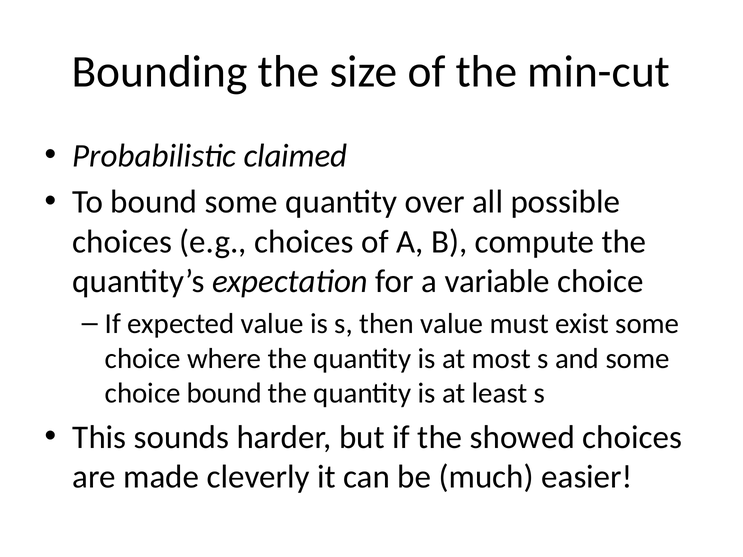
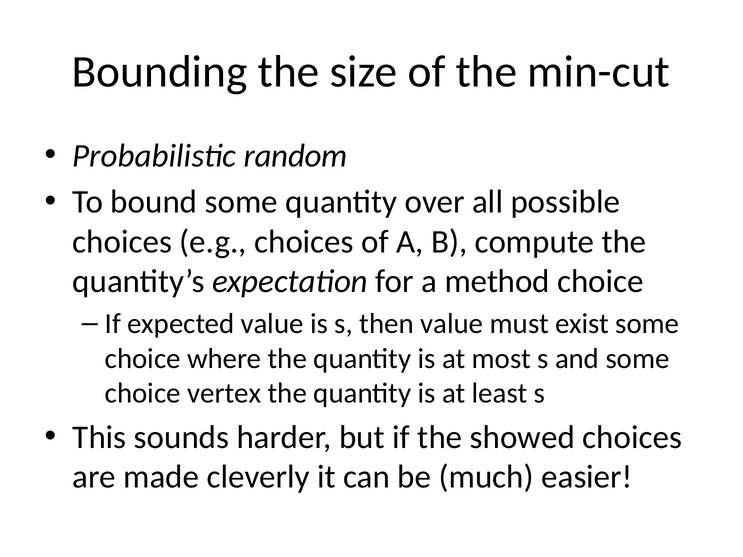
claimed: claimed -> random (296, 156)
variable: variable -> method (497, 282)
choice bound: bound -> vertex (224, 393)
